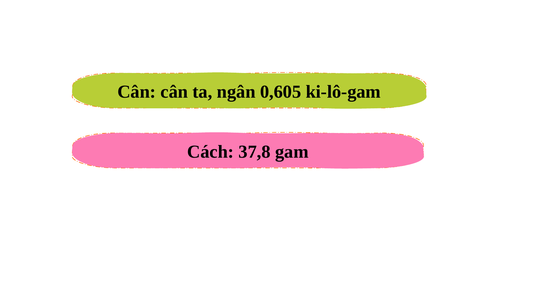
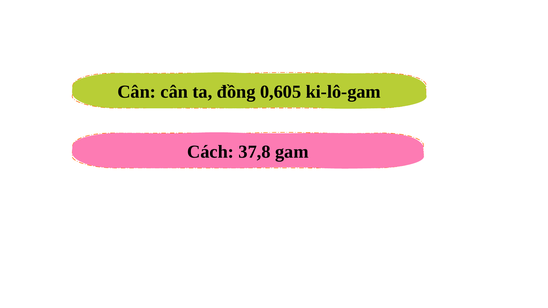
ngân: ngân -> đồng (236, 92)
